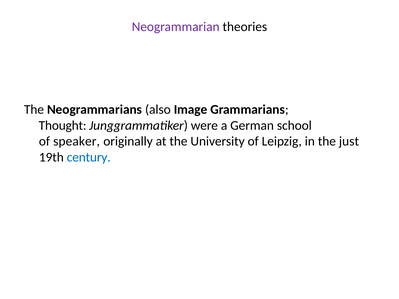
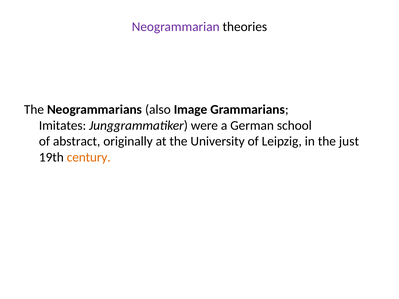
Thought: Thought -> Imitates (63, 126)
speaker: speaker -> abstract (77, 141)
century colour: blue -> orange (89, 157)
